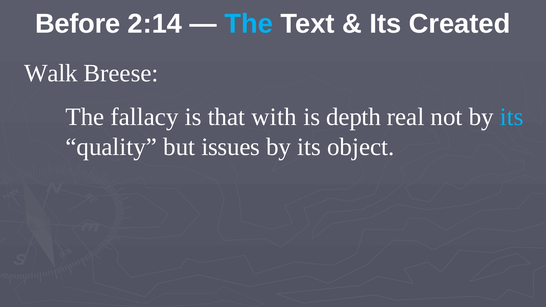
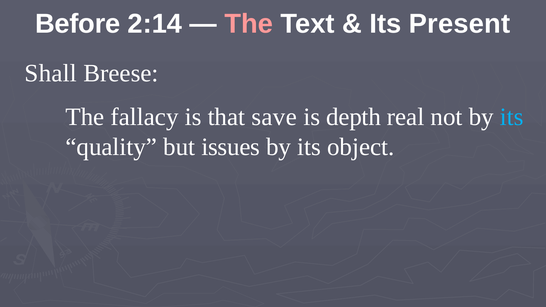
The colour: light blue -> pink (249, 24)
Created: Created -> Present (459, 24)
Walk: Walk -> Shall (51, 73)
with: with -> save (274, 117)
